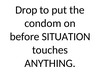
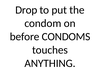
SITUATION: SITUATION -> CONDOMS (66, 37)
